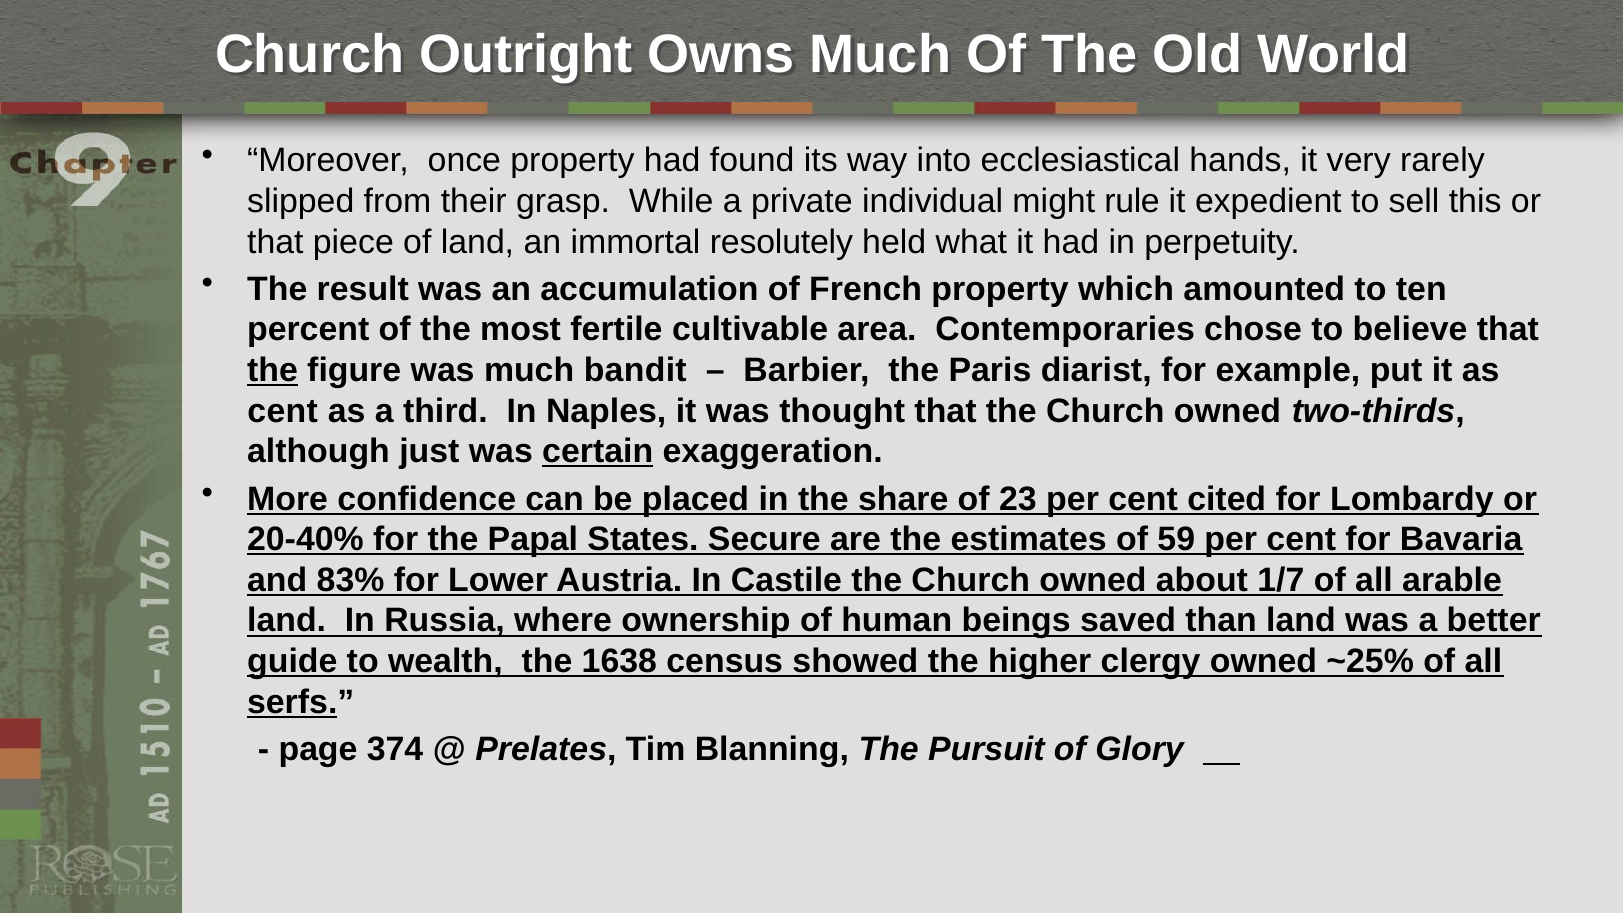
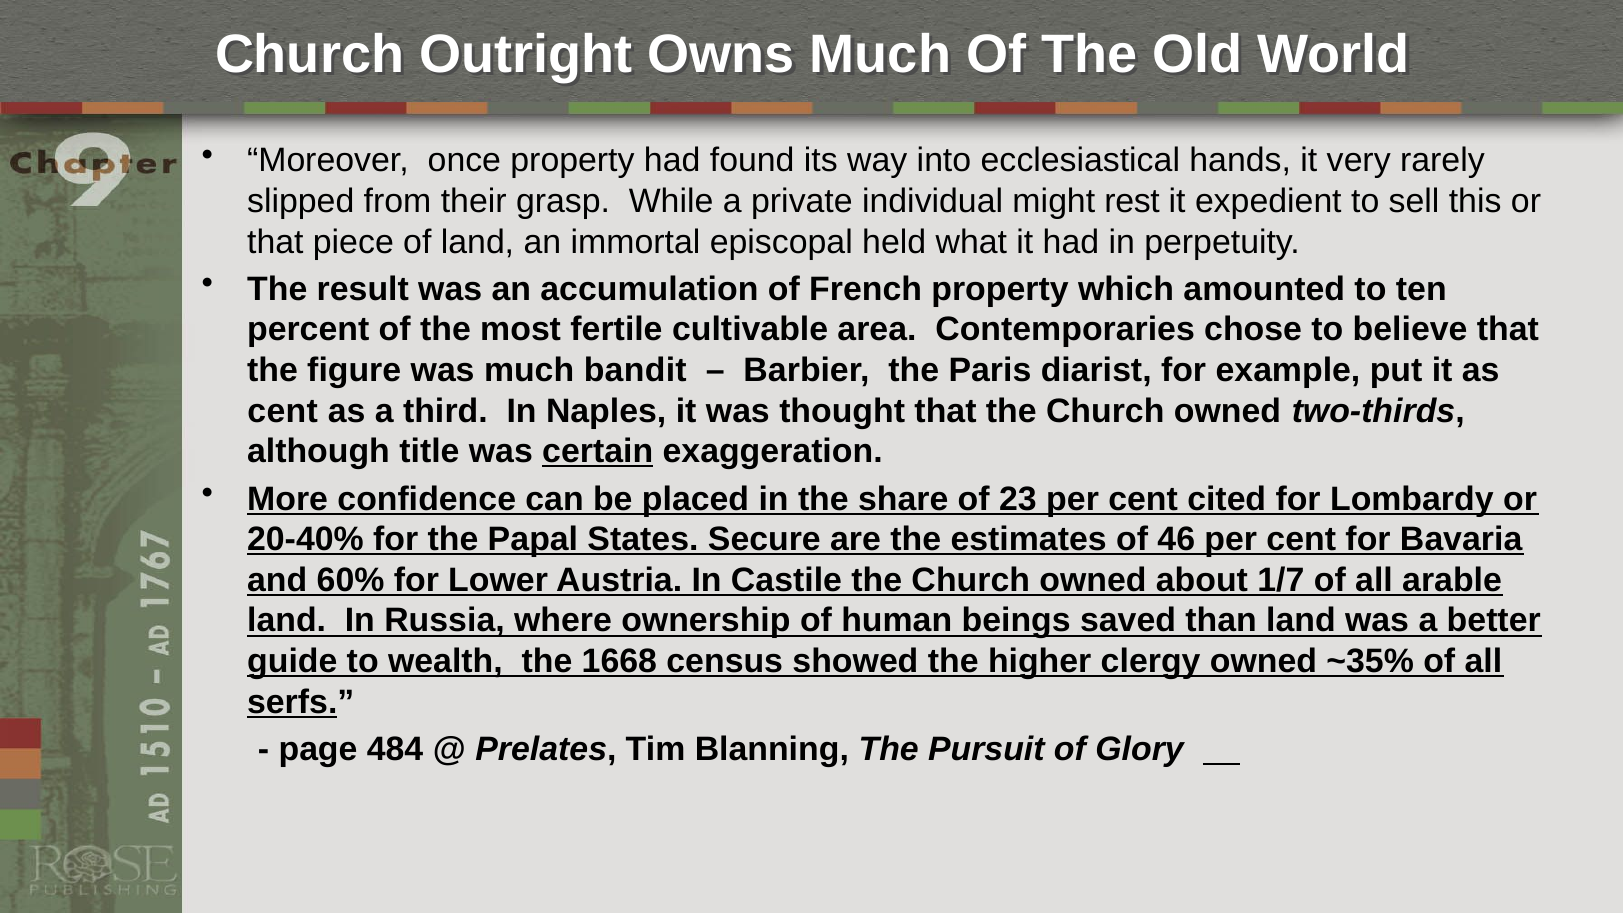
rule: rule -> rest (1132, 201)
resolutely: resolutely -> episcopal (781, 242)
the underline: present -> none (273, 370)
just: just -> title (429, 452)
59: 59 -> 46 (1176, 539)
83%: 83% -> 60% (351, 580)
1638: 1638 -> 1668 (619, 661)
~25%: ~25% -> ~35% (1370, 661)
374: 374 -> 484 (395, 749)
